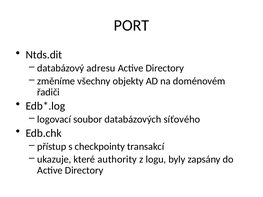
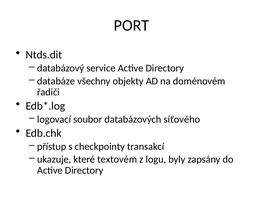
adresu: adresu -> service (101, 68)
změníme: změníme -> databáze (56, 81)
authority: authority -> textovém (117, 160)
